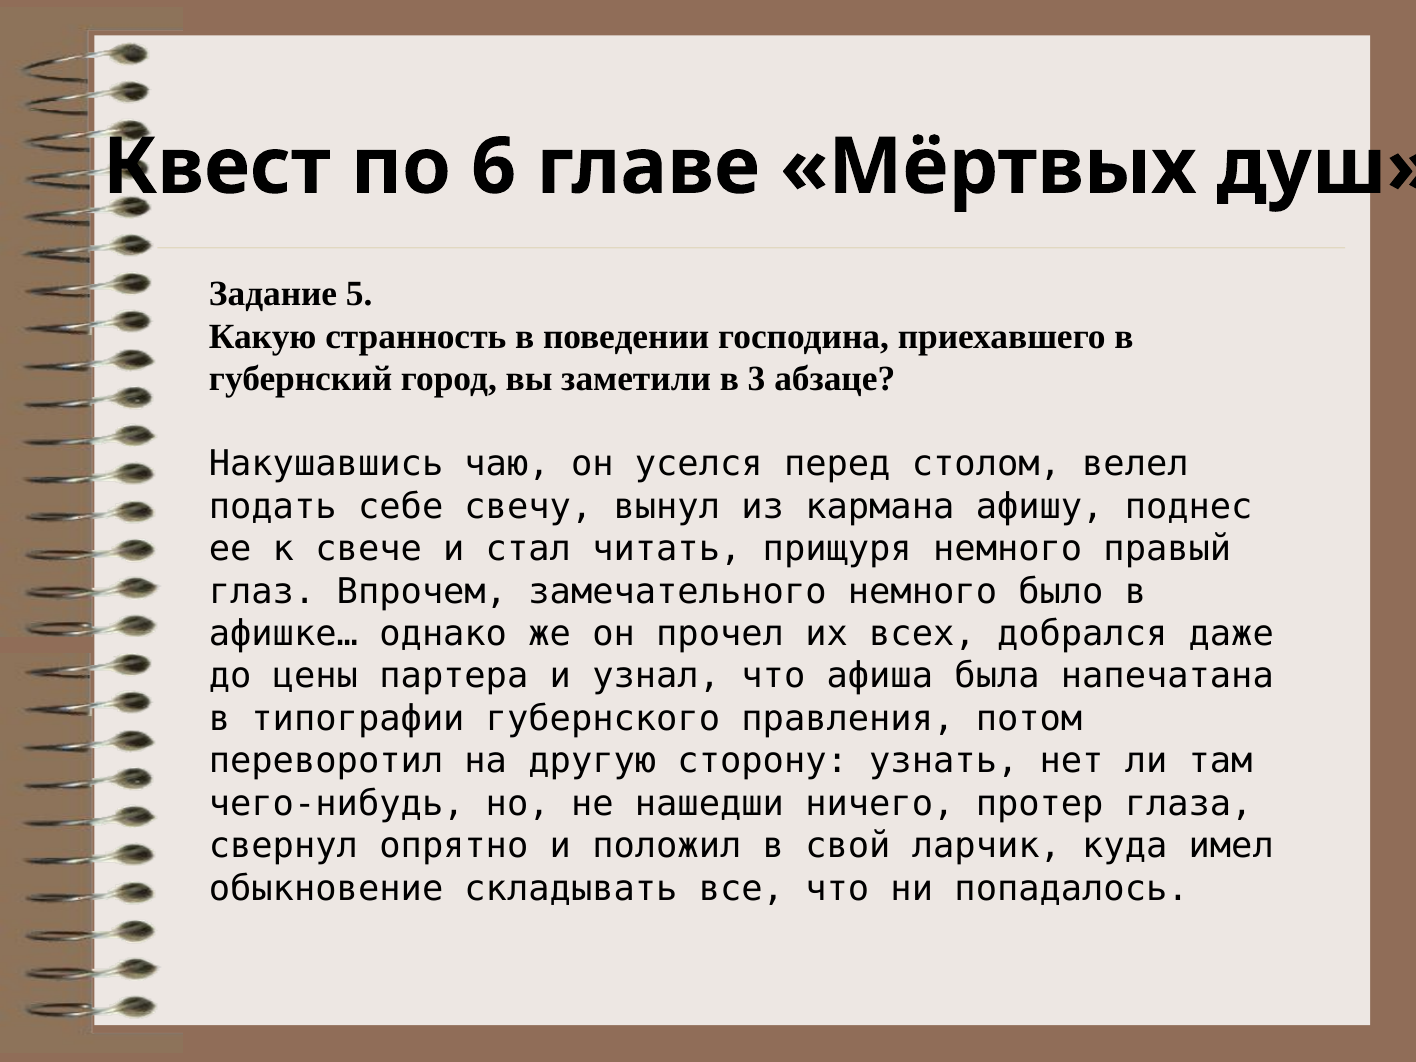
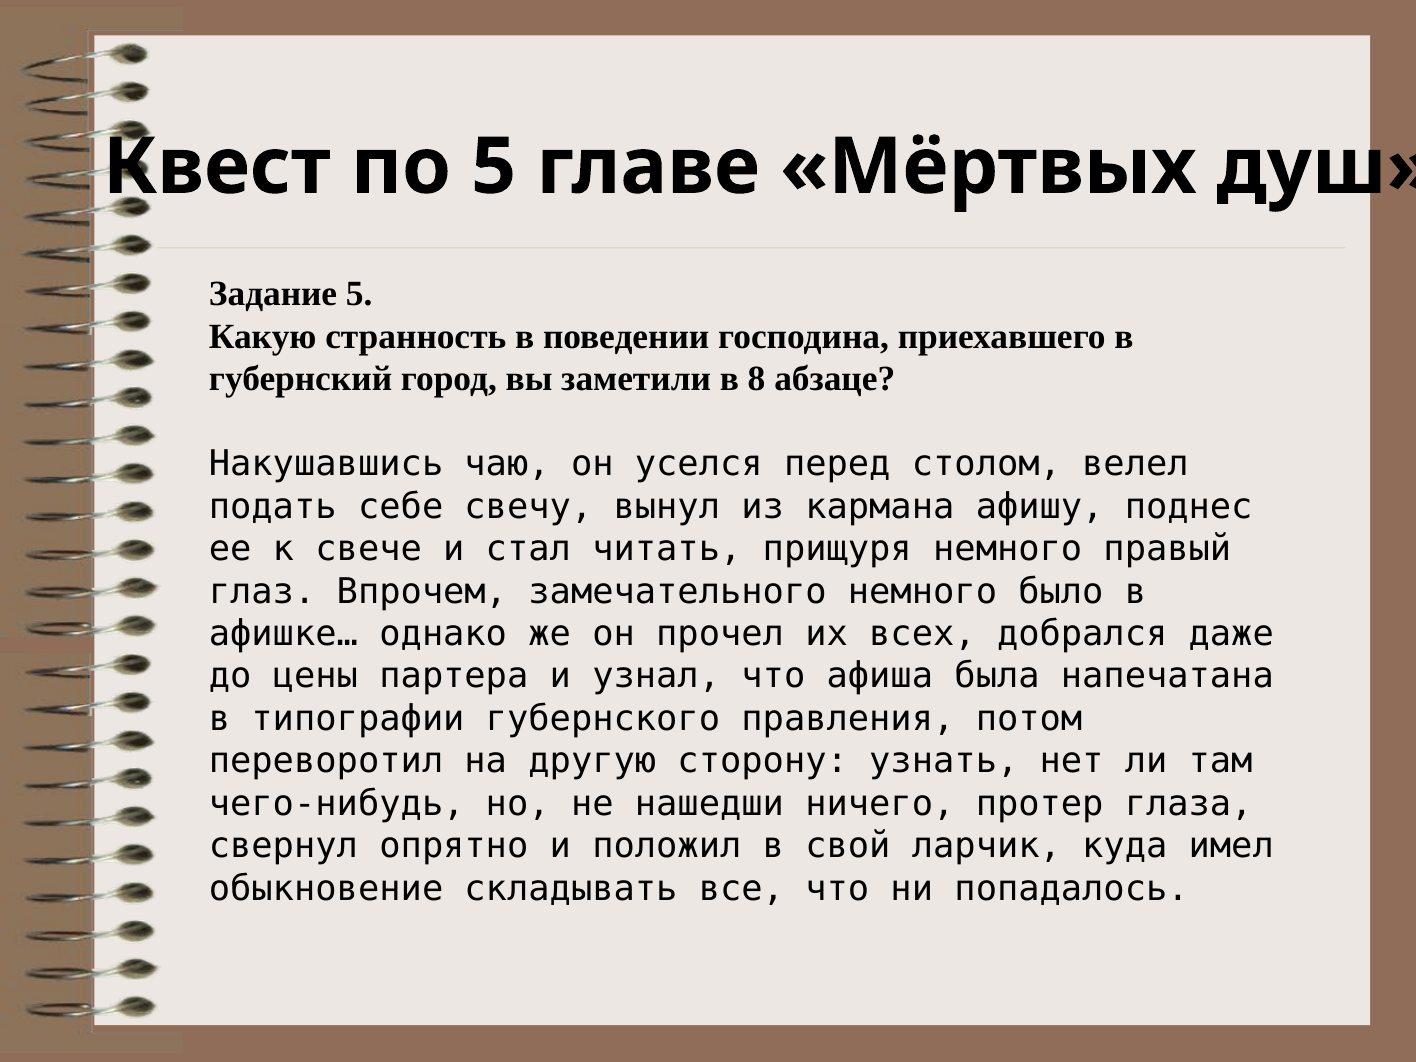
по 6: 6 -> 5 (494, 167)
3: 3 -> 8 (756, 379)
